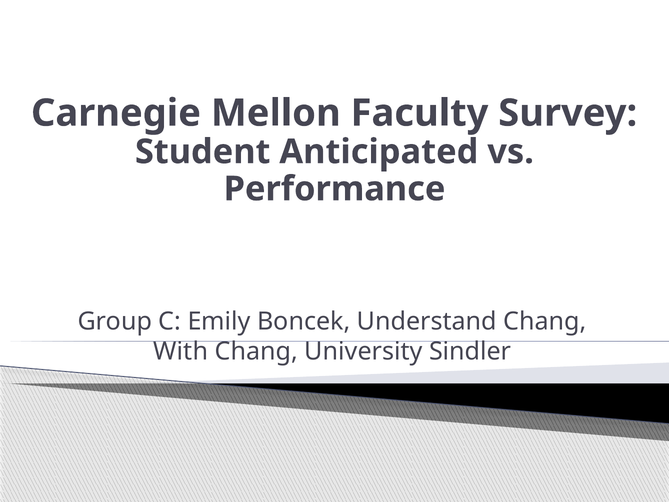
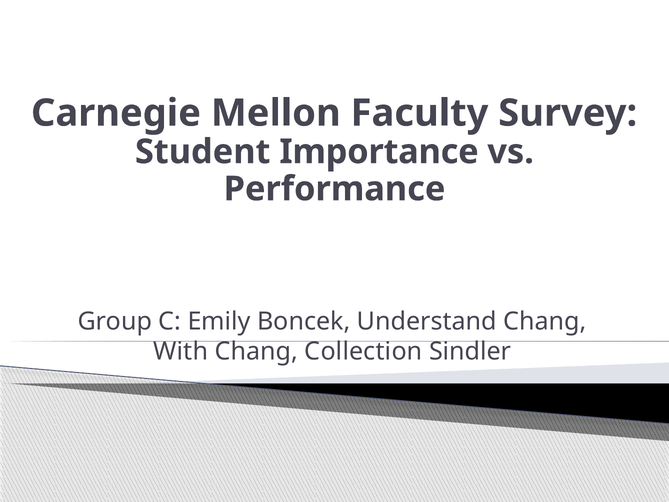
Anticipated: Anticipated -> Importance (379, 152)
University: University -> Collection (363, 351)
